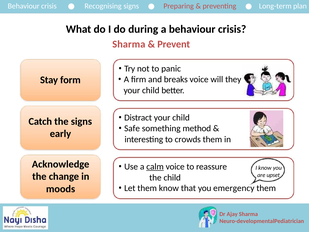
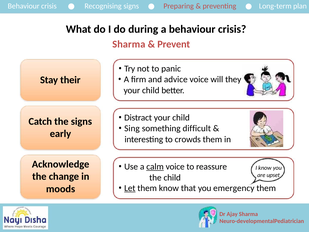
form: form -> their (70, 80)
breaks: breaks -> advice (176, 79)
Safe: Safe -> Sing (132, 128)
method: method -> difficult (197, 128)
Let underline: none -> present (130, 188)
